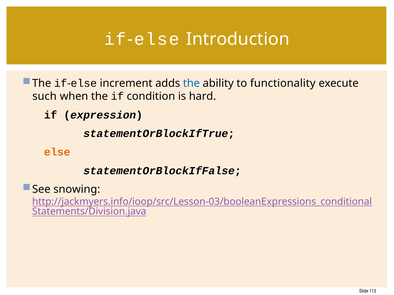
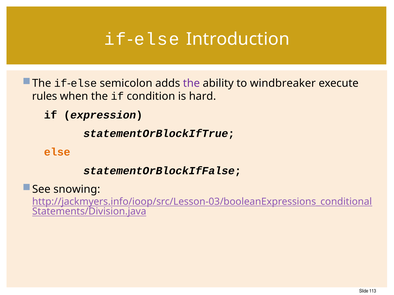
increment: increment -> semicolon (126, 83)
the colour: blue -> purple (191, 83)
functionality: functionality -> windbreaker (283, 83)
such: such -> rules (45, 97)
